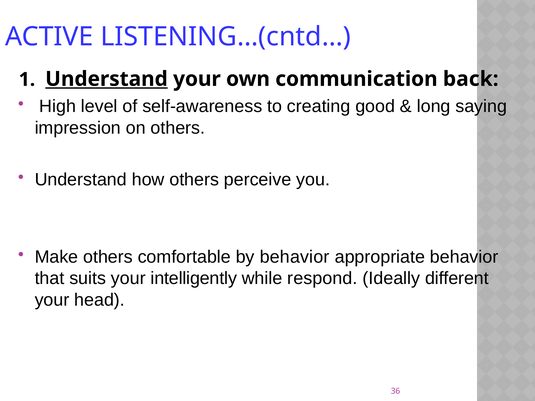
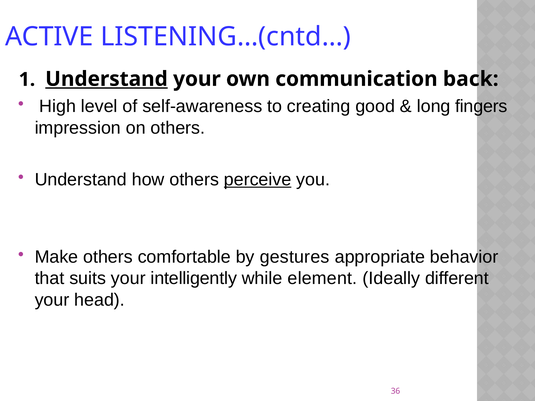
saying: saying -> fingers (481, 106)
perceive underline: none -> present (258, 180)
by behavior: behavior -> gestures (295, 257)
respond: respond -> element (322, 279)
